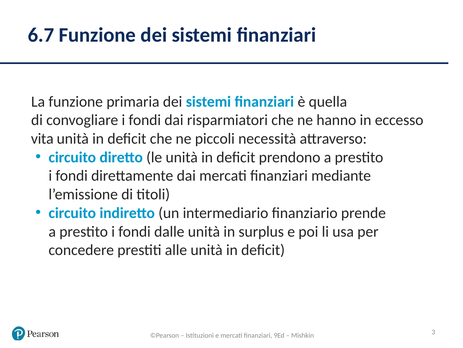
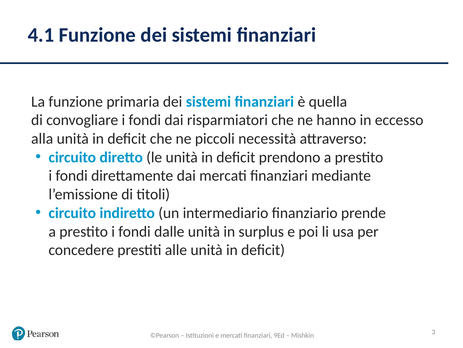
6.7: 6.7 -> 4.1 (41, 35)
vita: vita -> alla (42, 138)
